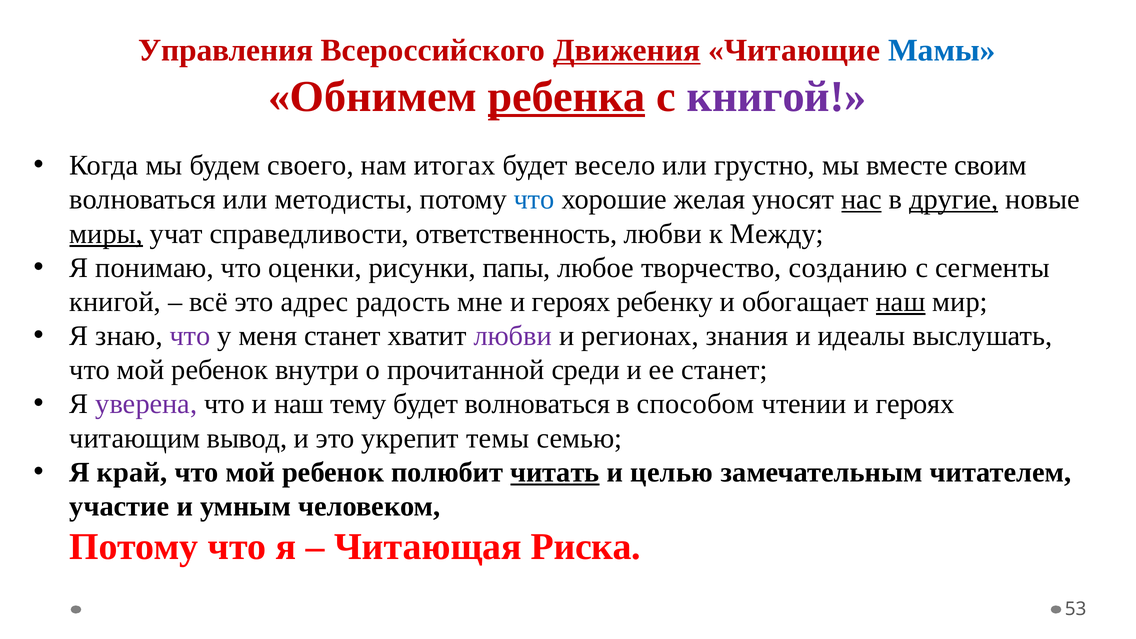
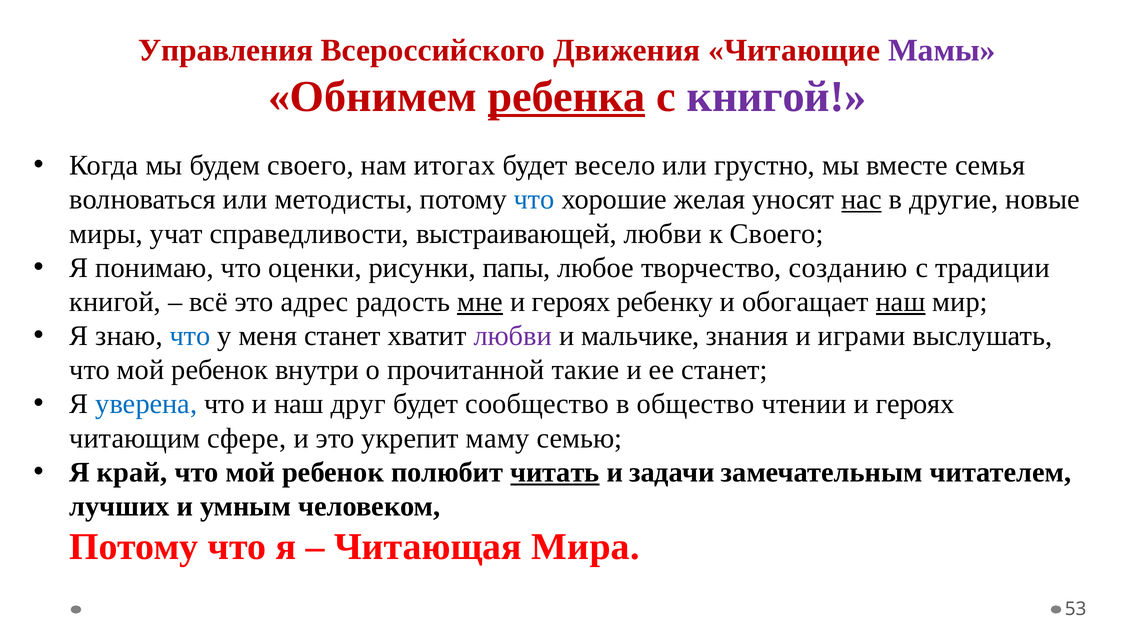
Движения underline: present -> none (627, 50)
Мамы colour: blue -> purple (942, 50)
своим: своим -> семья (990, 166)
другие underline: present -> none (954, 200)
миры underline: present -> none (106, 234)
ответственность: ответственность -> выстраивающей (516, 234)
к Между: Между -> Своего (777, 234)
сегменты: сегменты -> традиции (992, 268)
мне underline: none -> present (480, 302)
что colour: purple -> blue (190, 336)
регионах: регионах -> мальчике (640, 336)
идеалы: идеалы -> играми (862, 336)
среди: среди -> такие (585, 370)
уверена colour: purple -> blue (146, 404)
тему: тему -> друг (358, 404)
будет волноваться: волноваться -> сообщество (537, 404)
способом: способом -> общество (696, 404)
вывод: вывод -> сфере (247, 438)
темы: темы -> маму (498, 438)
целью: целью -> задачи (672, 472)
участие: участие -> лучших (119, 506)
Риска: Риска -> Мира (586, 547)
